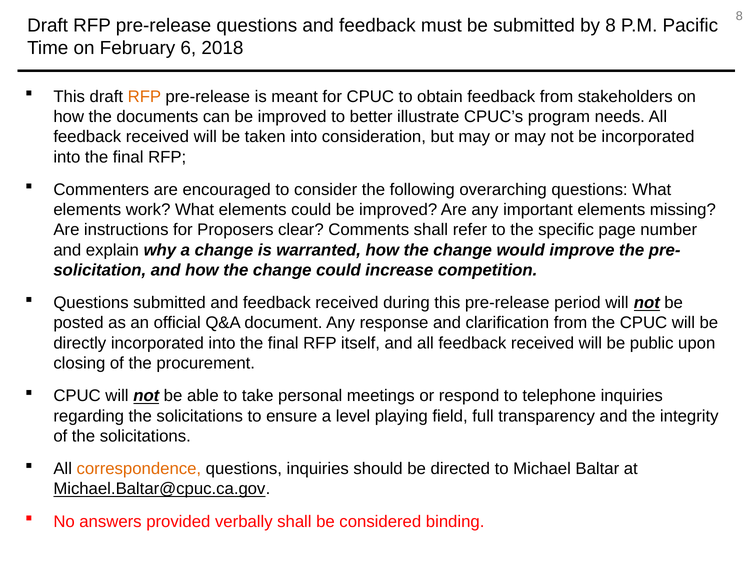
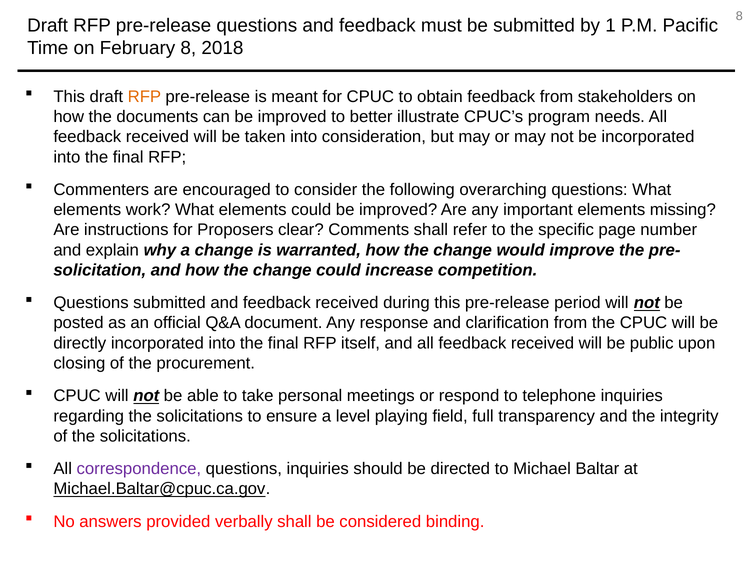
by 8: 8 -> 1 (611, 25)
February 6: 6 -> 8 (188, 48)
correspondence colour: orange -> purple (139, 469)
